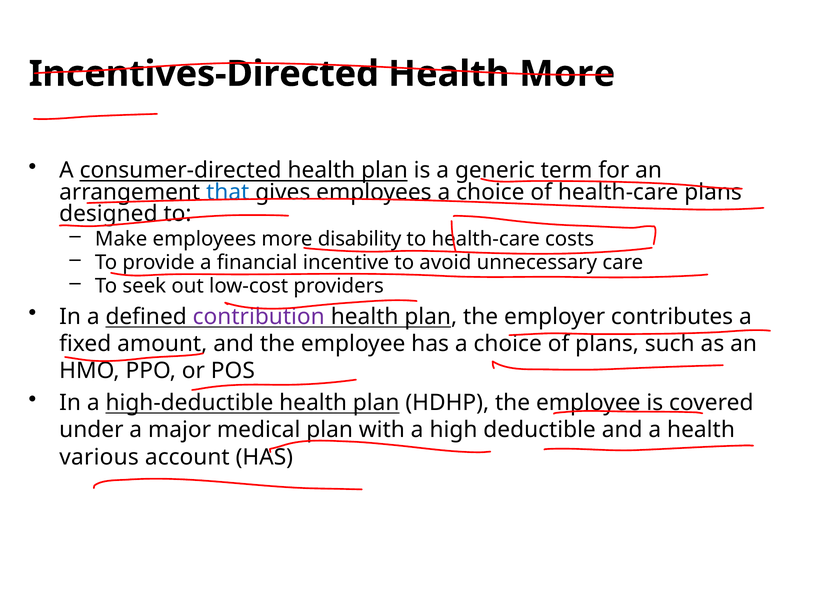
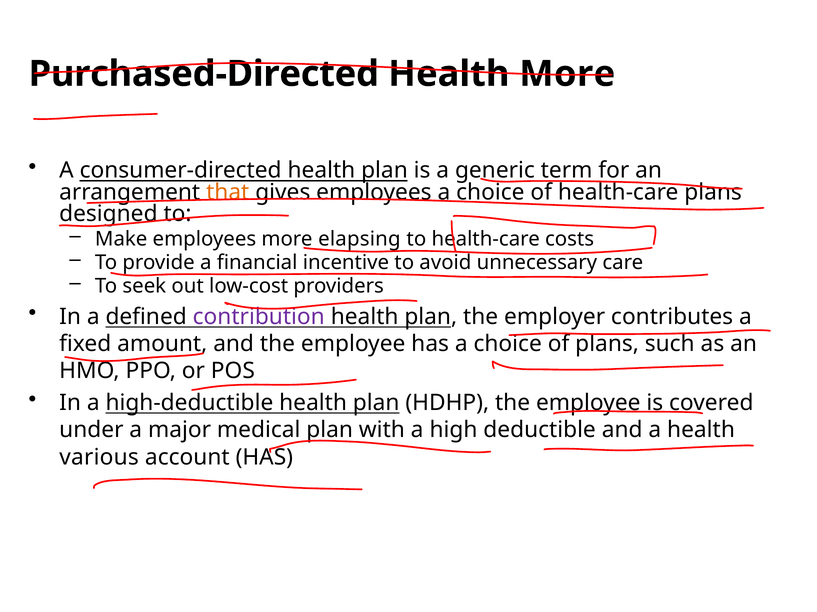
Incentives-Directed: Incentives-Directed -> Purchased-Directed (204, 74)
that colour: blue -> orange (228, 192)
disability: disability -> elapsing (359, 239)
